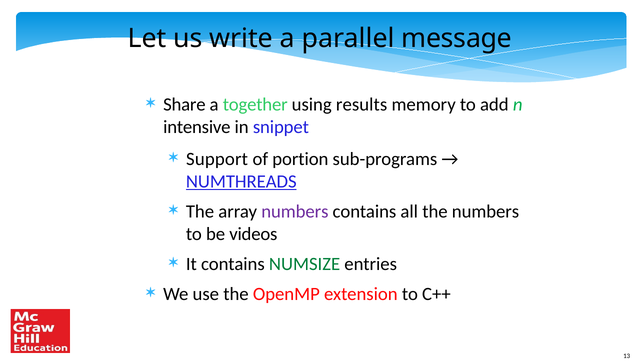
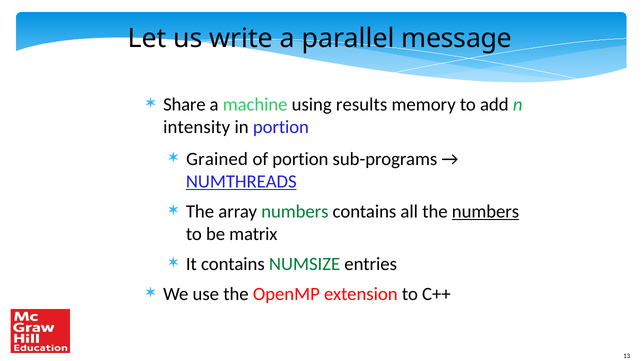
together: together -> machine (255, 105)
intensive: intensive -> intensity (197, 127)
in snippet: snippet -> portion (281, 127)
Support: Support -> Grained (217, 159)
numbers colour: purple -> green (295, 212)
numbers underline: none -> present (485, 212)
videos: videos -> matrix (253, 234)
